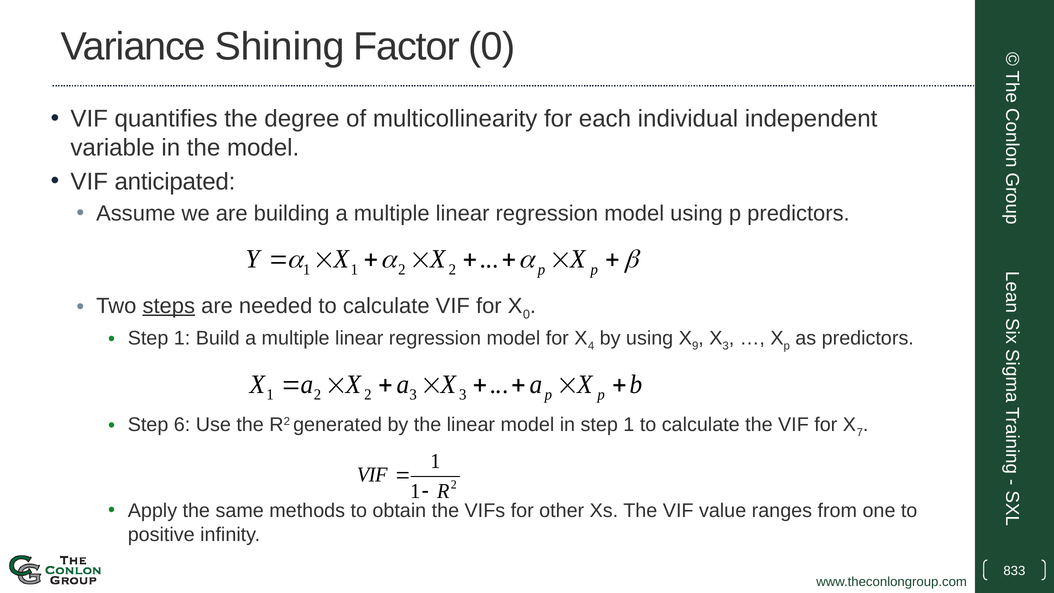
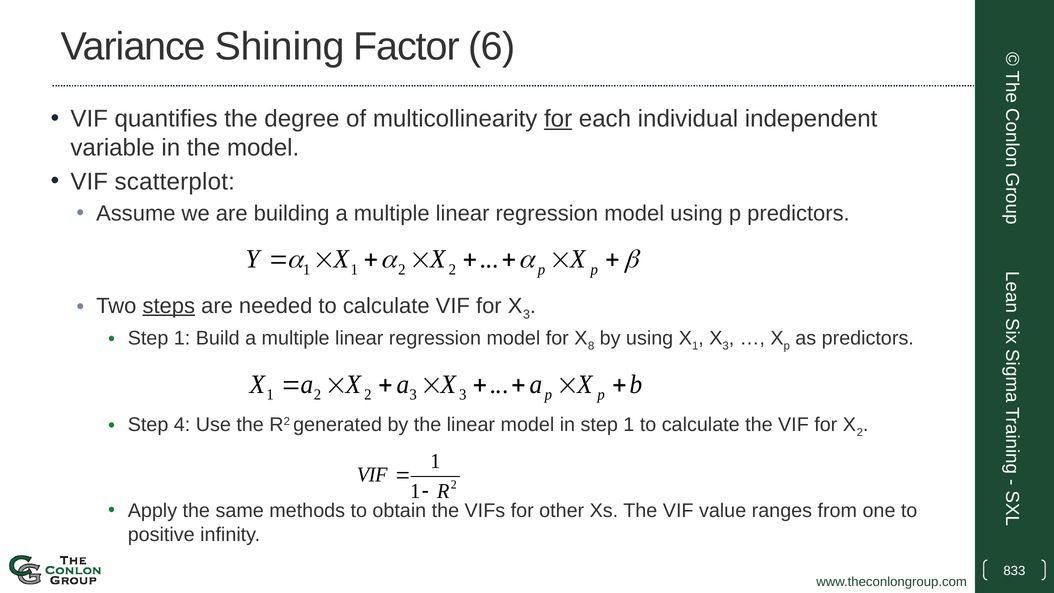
Factor 0: 0 -> 6 (492, 47)
for underline: none -> present (558, 119)
anticipated: anticipated -> scatterplot (175, 182)
0: 0 -> 3 (526, 314)
4: 4 -> 8 (591, 346)
9: 9 -> 1 (695, 346)
6: 6 -> 4 (182, 425)
7: 7 -> 2 (860, 432)
